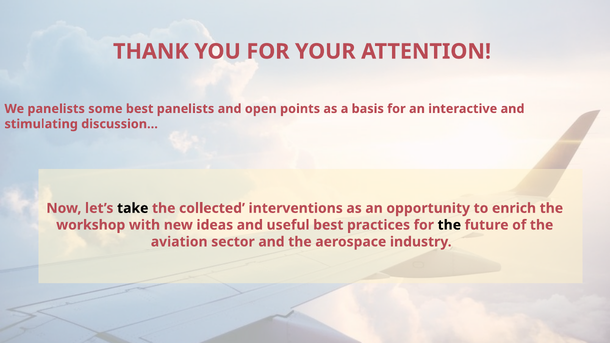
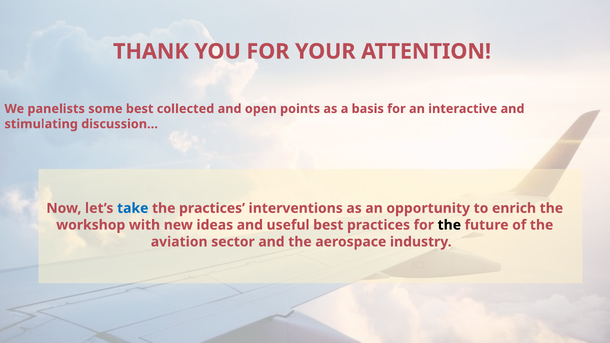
best panelists: panelists -> collected (185, 109)
take colour: black -> blue (133, 208)
the collected: collected -> practices (212, 208)
